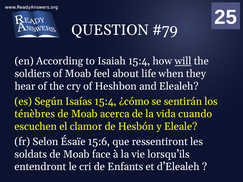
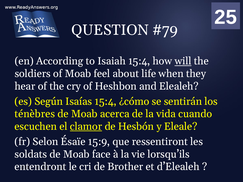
clamor underline: none -> present (86, 127)
15:6: 15:6 -> 15:9 (99, 142)
Enfants: Enfants -> Brother (125, 167)
